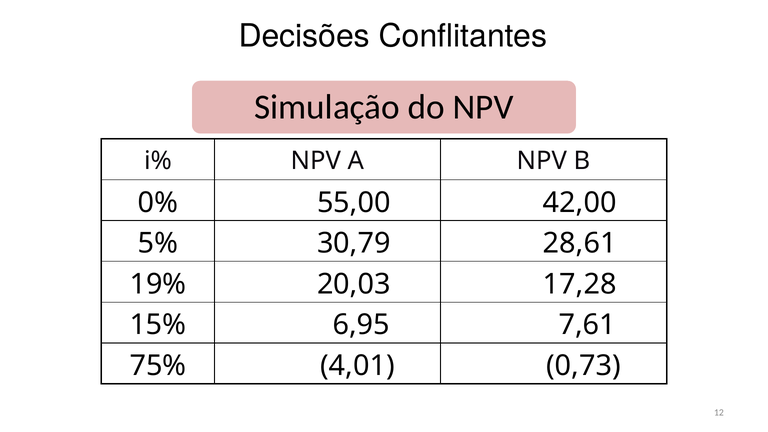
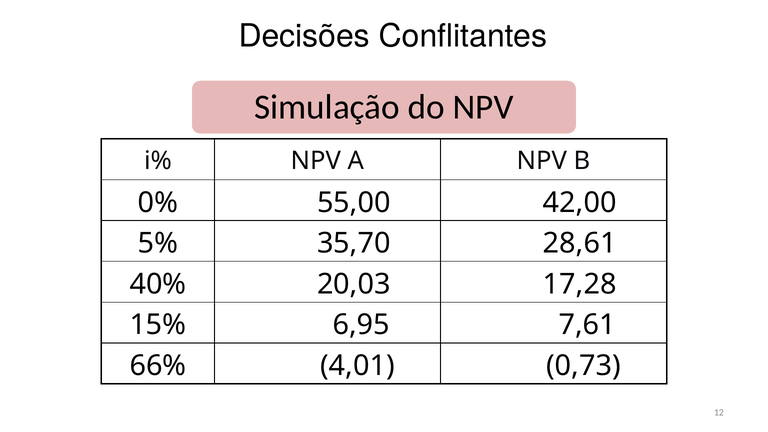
30,79: 30,79 -> 35,70 (354, 243)
19%: 19% -> 40% (158, 284)
75%: 75% -> 66% (158, 366)
